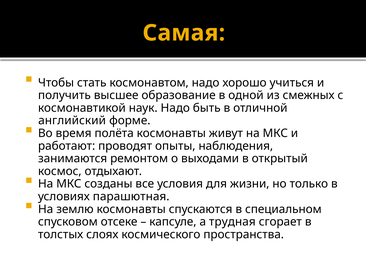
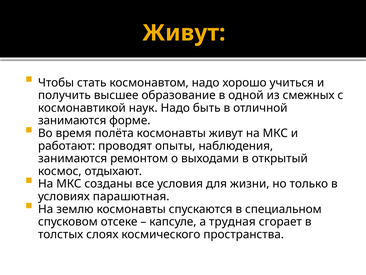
Самая: Самая -> Живут (184, 33)
английский: английский -> занимаются (72, 120)
